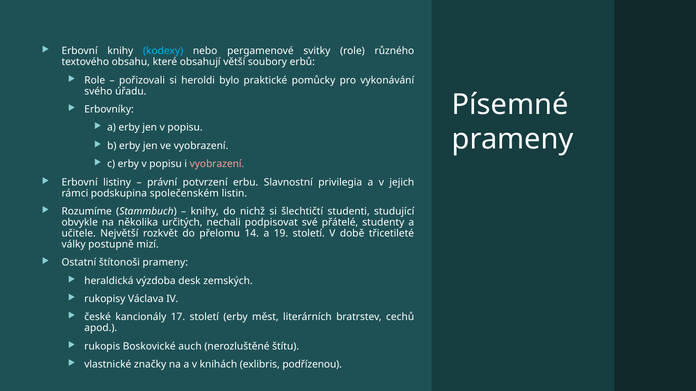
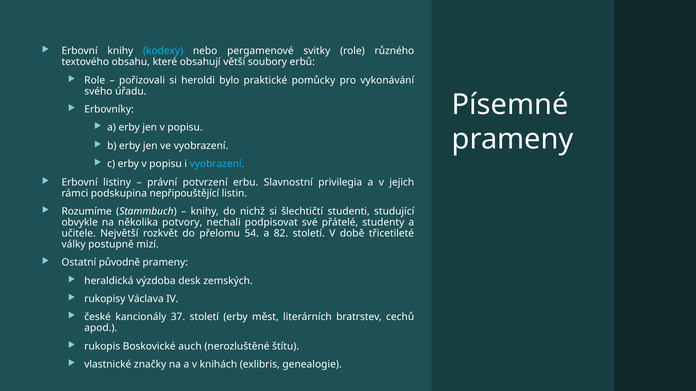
vyobrazení colour: pink -> light blue (217, 164)
společenském: společenském -> nepřipouštějící (184, 193)
určitých: určitých -> potvory (182, 223)
14: 14 -> 54 (252, 234)
19: 19 -> 82 (281, 234)
štítonoši: štítonoši -> původně (119, 263)
17: 17 -> 37 (178, 318)
podřízenou: podřízenou -> genealogie (312, 365)
